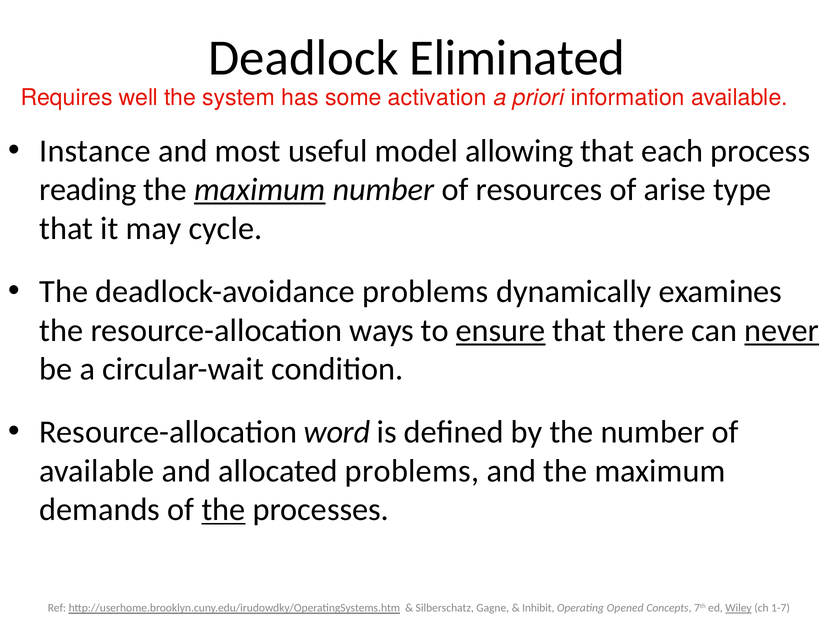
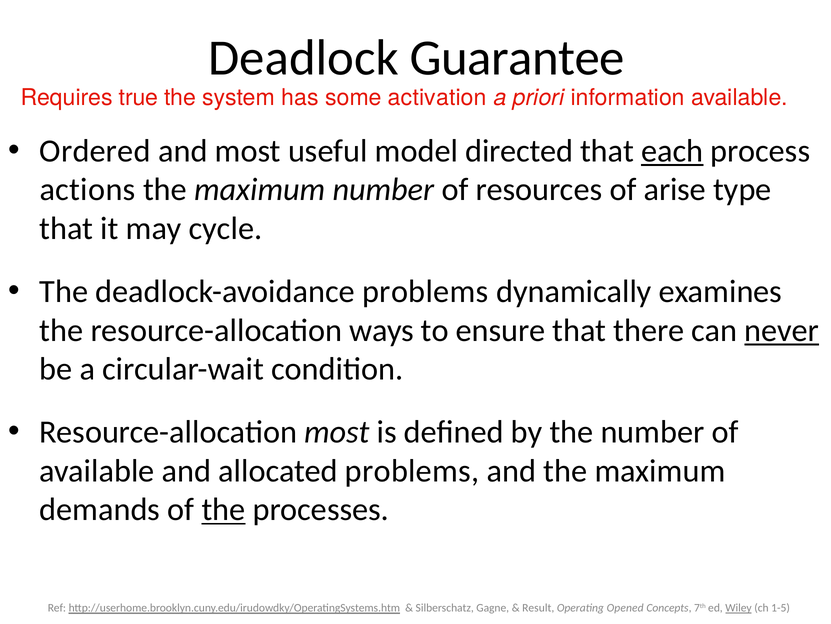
Eliminated: Eliminated -> Guarantee (517, 58)
well: well -> true (139, 97)
Instance: Instance -> Ordered (95, 151)
allowing: allowing -> directed (519, 151)
each underline: none -> present (672, 151)
reading: reading -> actions (87, 190)
maximum underline: present -> none (260, 190)
ensure underline: present -> none (501, 330)
Resource-allocation word: word -> most (337, 432)
Inhibit: Inhibit -> Result (538, 607)
1-7: 1-7 -> 1-5 (781, 607)
